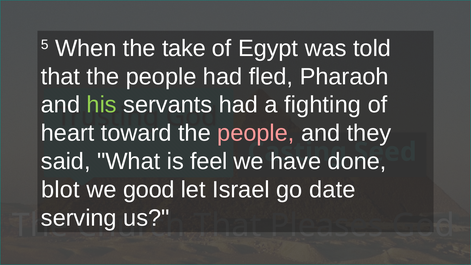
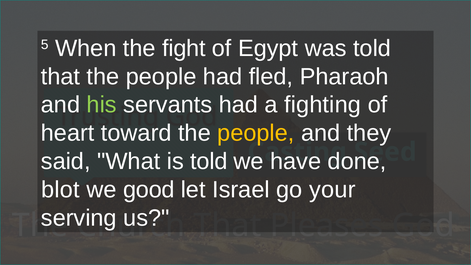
take: take -> fight (184, 48)
people colour: pink -> yellow (256, 133)
is feel: feel -> told (209, 161)
date: date -> your (332, 190)
